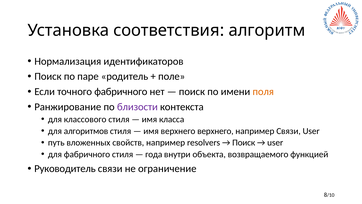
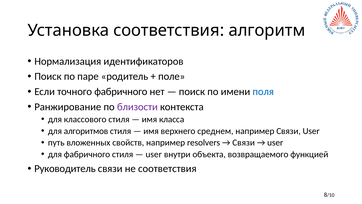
поля colour: orange -> blue (263, 91)
верхнего верхнего: верхнего -> среднем (215, 131)
Поиск: Поиск -> Связи (244, 142)
года: года -> user (154, 154)
не ограничение: ограничение -> соответствия (167, 168)
